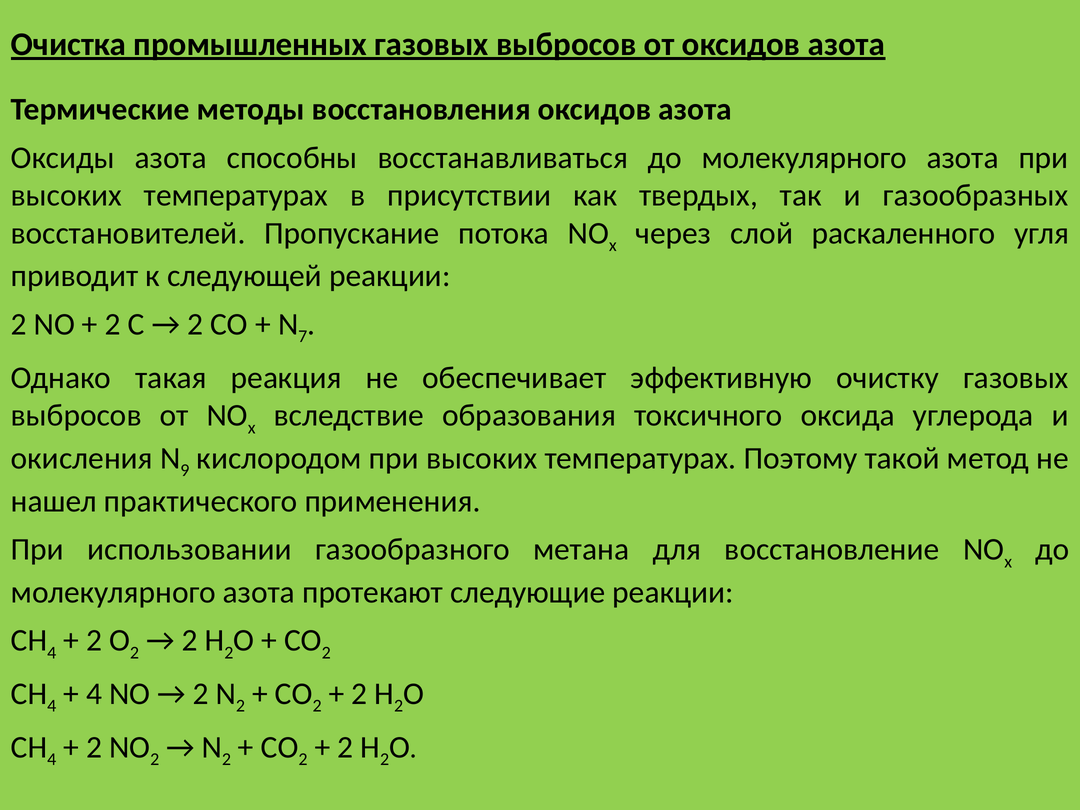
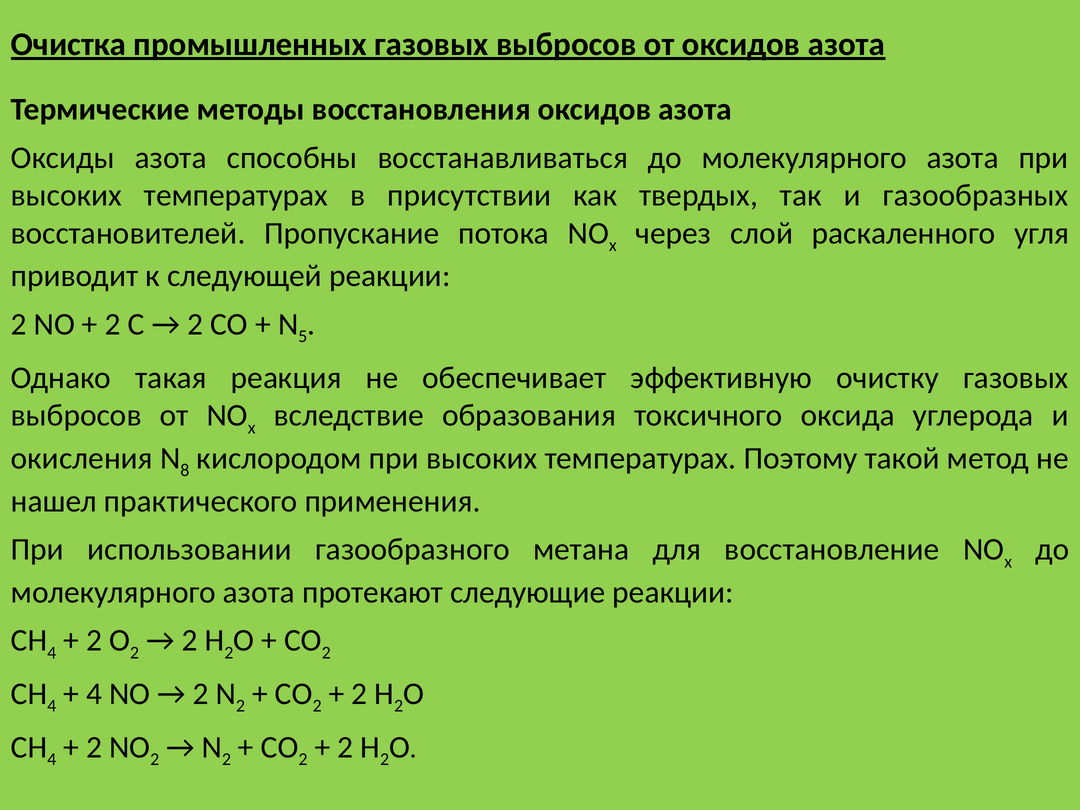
7: 7 -> 5 (303, 337)
9: 9 -> 8 (185, 470)
